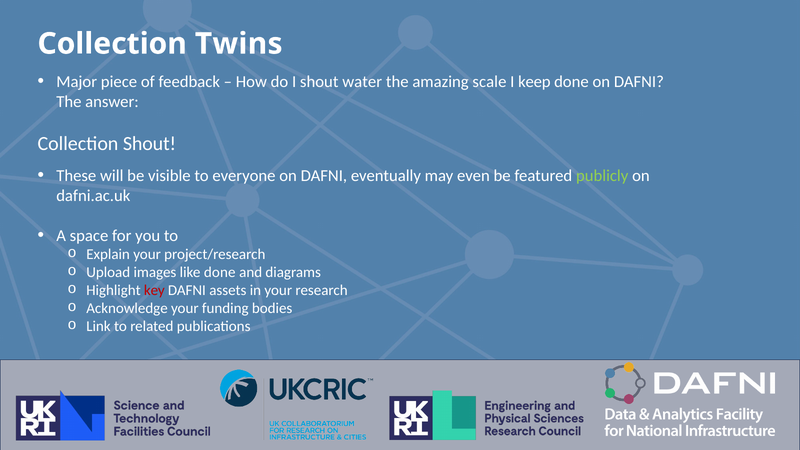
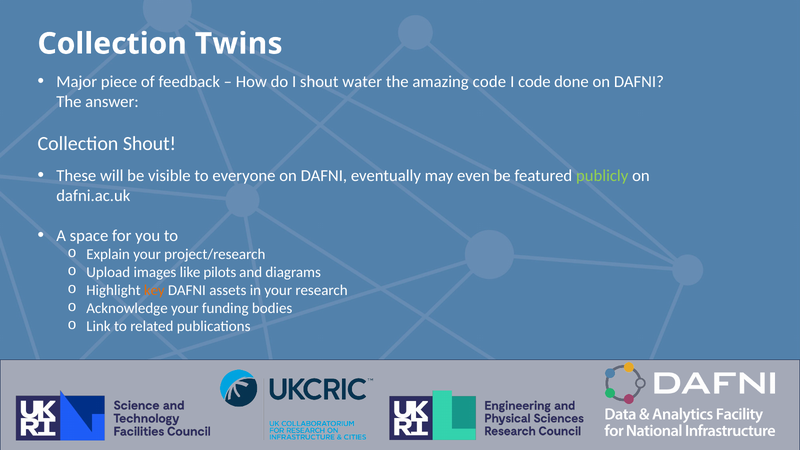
amazing scale: scale -> code (489, 82)
I keep: keep -> code (534, 82)
like done: done -> pilots (220, 272)
key colour: red -> orange (154, 290)
